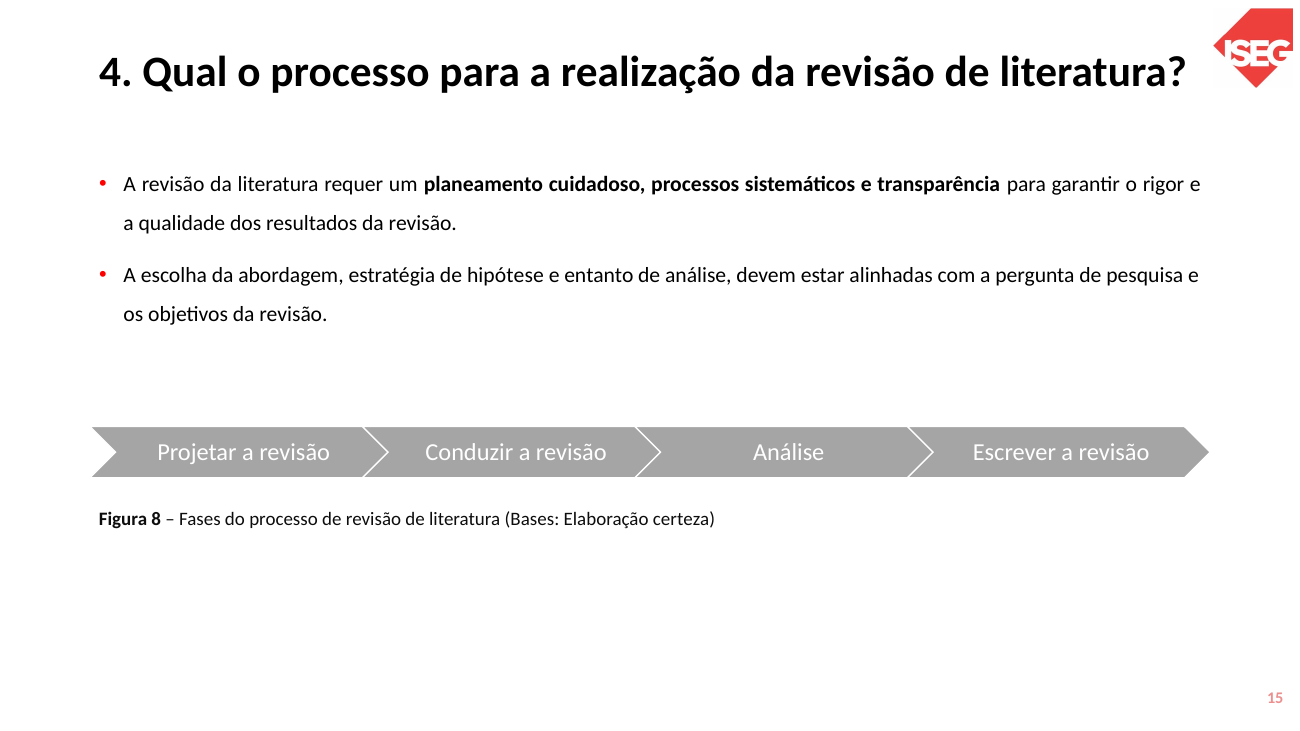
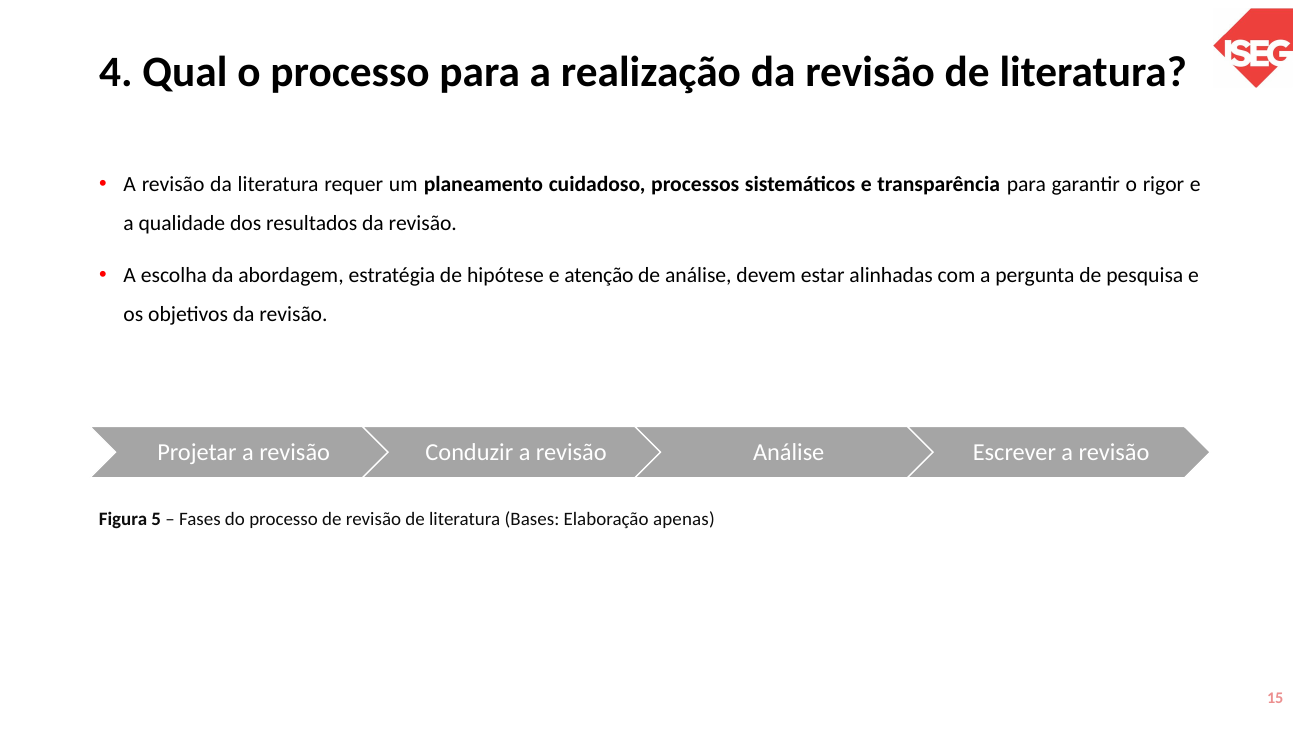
entanto: entanto -> atenção (599, 276)
8: 8 -> 5 (156, 519)
certeza: certeza -> apenas (684, 519)
